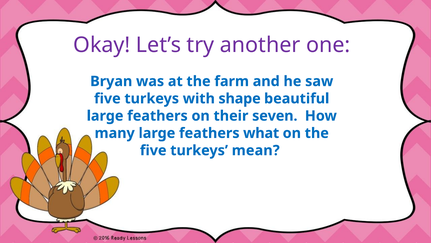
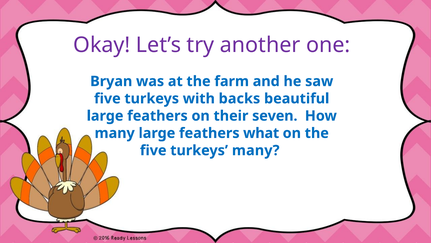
shape: shape -> backs (239, 98)
turkeys mean: mean -> many (256, 150)
